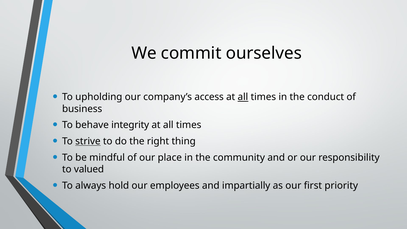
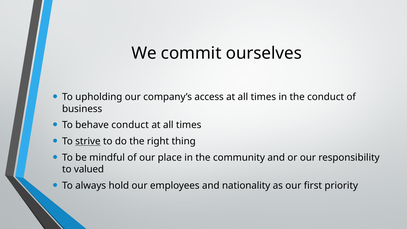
all underline: present -> none (243, 97)
behave integrity: integrity -> conduct (130, 125)
impartially: impartially -> nationality (246, 186)
